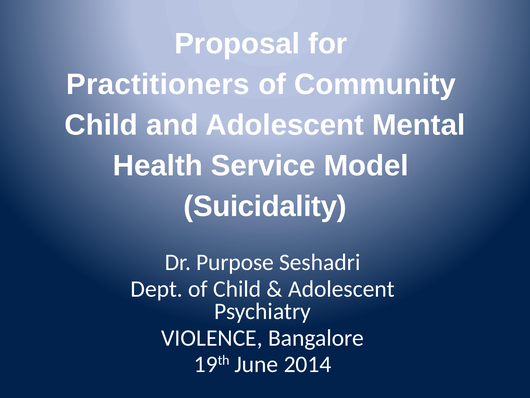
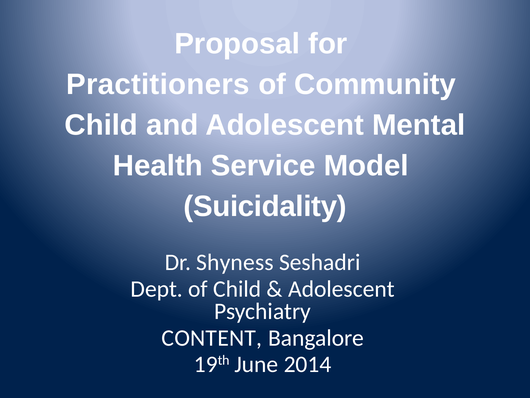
Purpose: Purpose -> Shyness (235, 262)
VIOLENCE: VIOLENCE -> CONTENT (212, 338)
